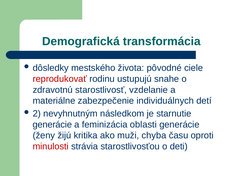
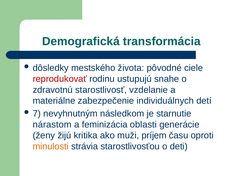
2: 2 -> 7 (37, 114)
generácie: generácie -> nárastom (52, 125)
chyba: chyba -> príjem (154, 136)
minulosti colour: red -> orange (51, 147)
